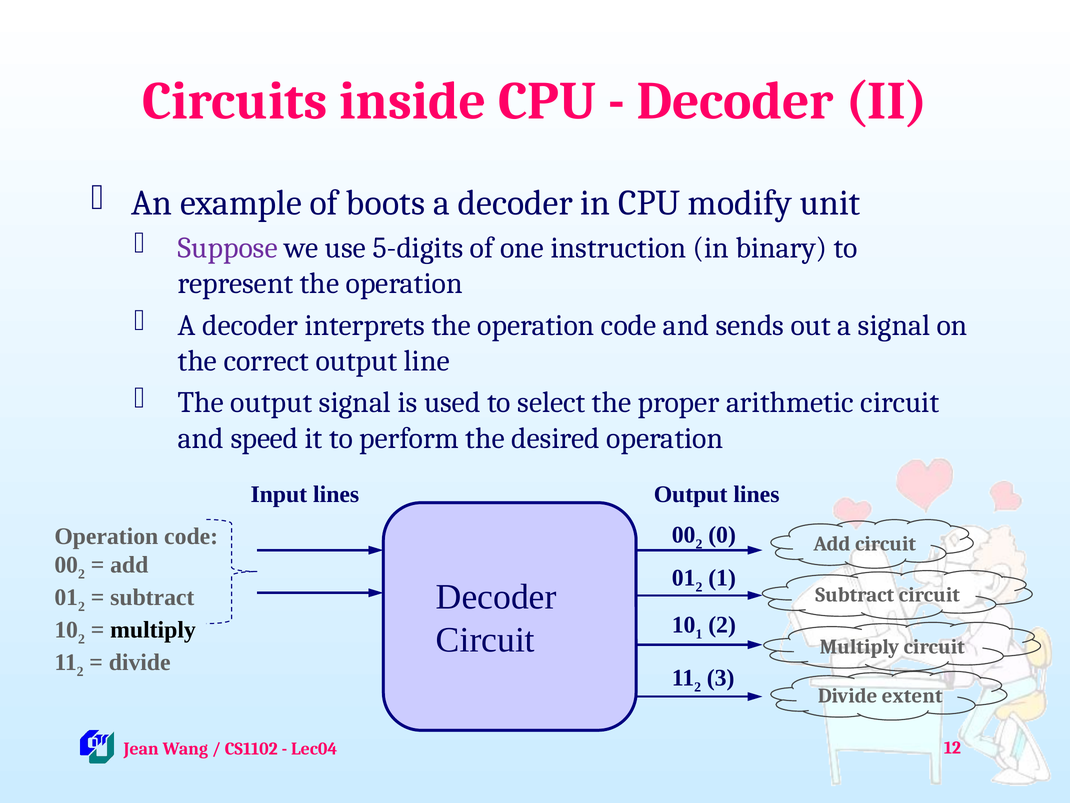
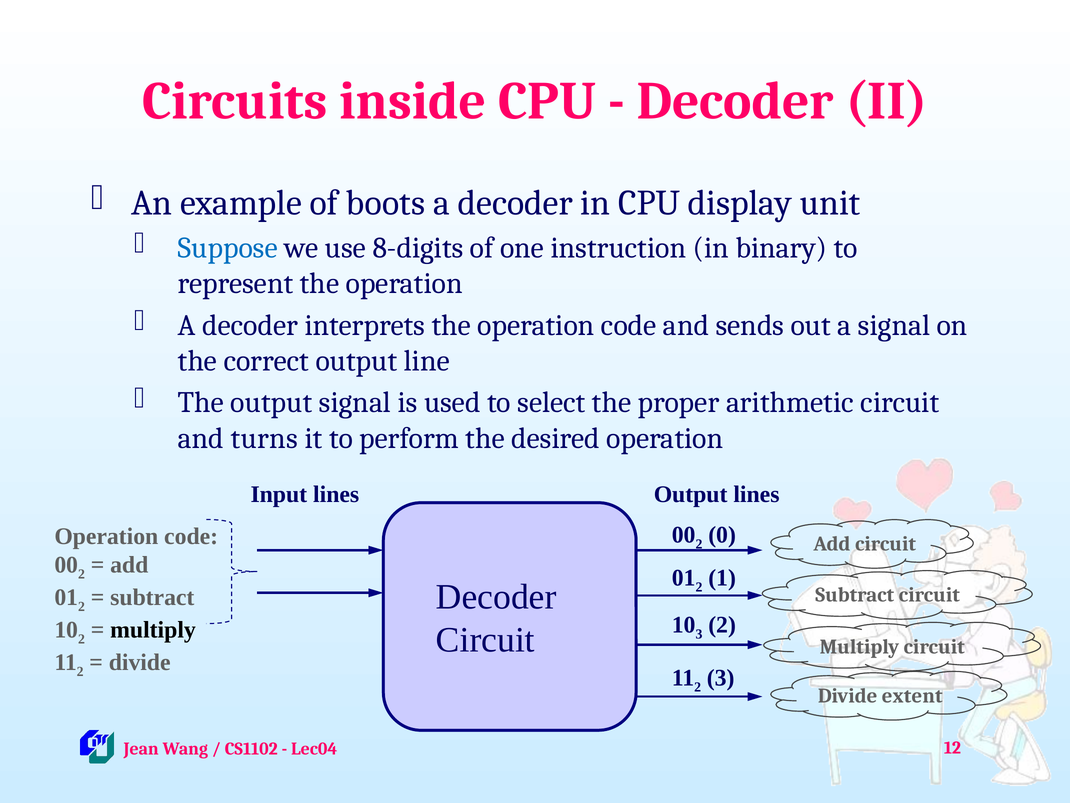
modify: modify -> display (740, 203)
Suppose colour: purple -> blue (228, 248)
5-digits: 5-digits -> 8-digits (418, 248)
speed: speed -> turns (264, 438)
1: 1 -> 3 (699, 634)
